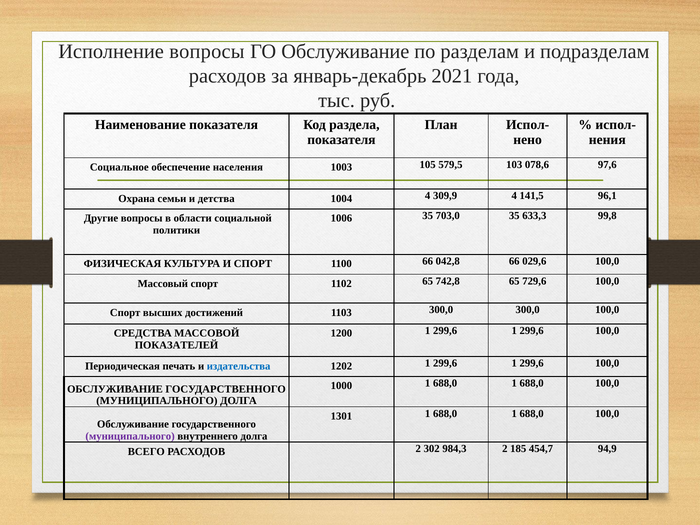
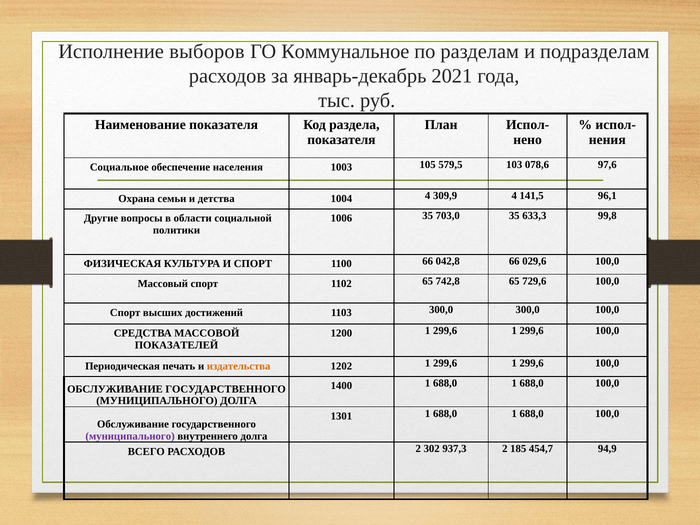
Исполнение вопросы: вопросы -> выборов (207, 52)
ГО Обслуживание: Обслуживание -> Коммунальное (345, 52)
издательства colour: blue -> orange (239, 366)
1000: 1000 -> 1400 (341, 386)
984,3: 984,3 -> 937,3 (454, 449)
